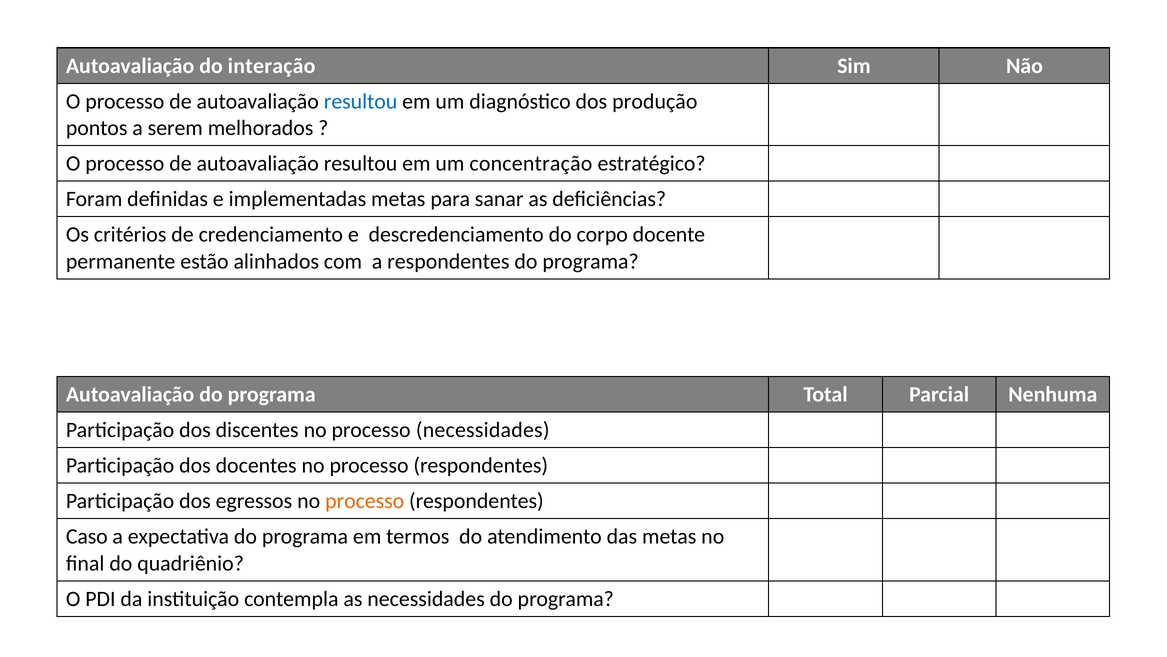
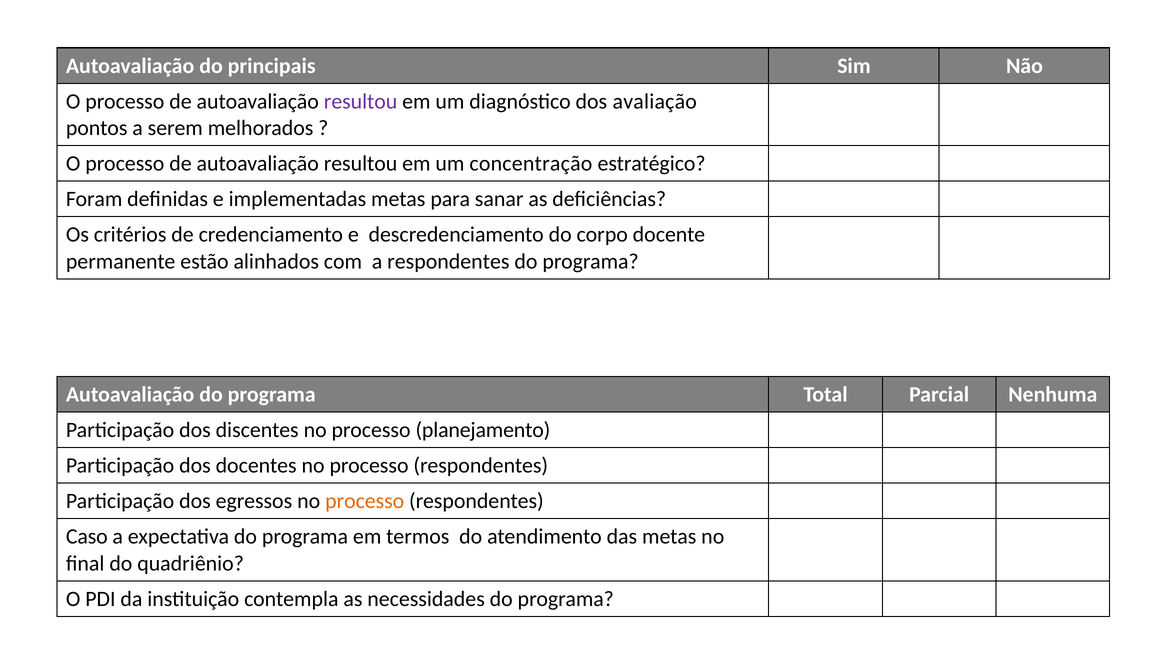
interação: interação -> principais (272, 66)
resultou colour: blue -> purple (361, 101)
produção: produção -> avaliação (655, 101)
processo necessidades: necessidades -> planejamento (483, 430)
